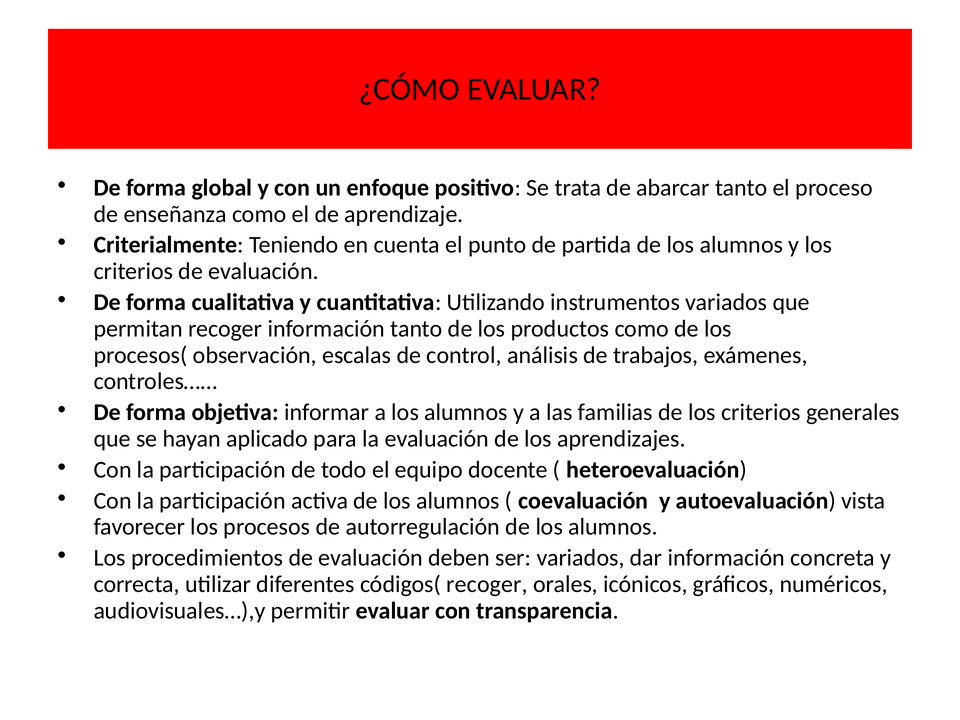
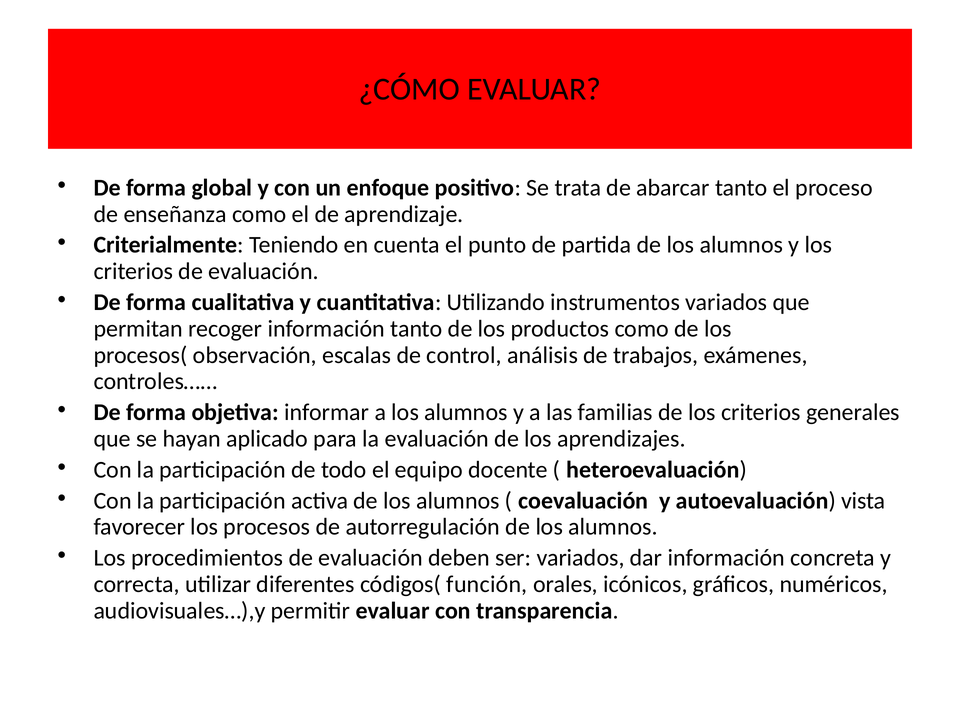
códigos( recoger: recoger -> función (487, 584)
